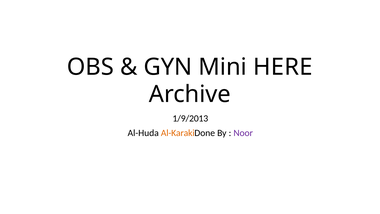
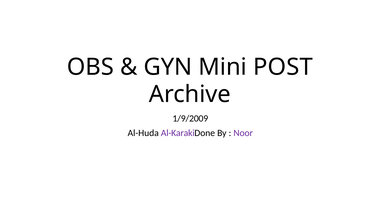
HERE: HERE -> POST (283, 67)
1/9/2013: 1/9/2013 -> 1/9/2009 (190, 118)
Al-Karaki colour: orange -> purple (178, 133)
